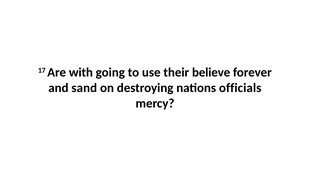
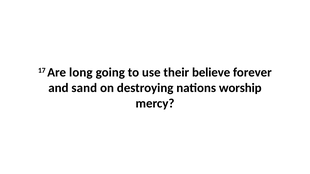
with: with -> long (81, 73)
officials: officials -> worship (240, 88)
